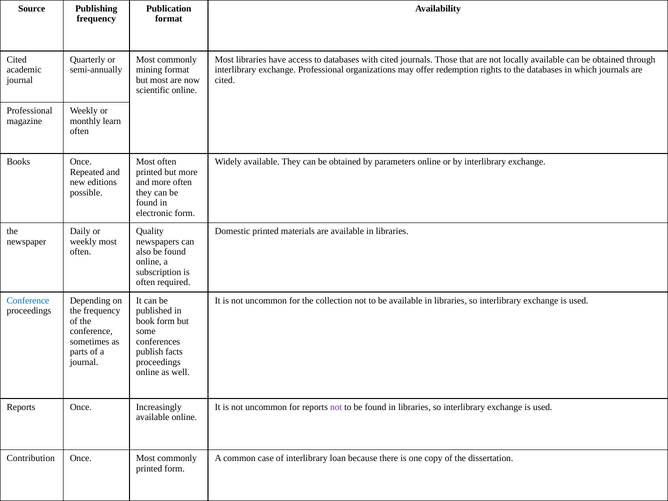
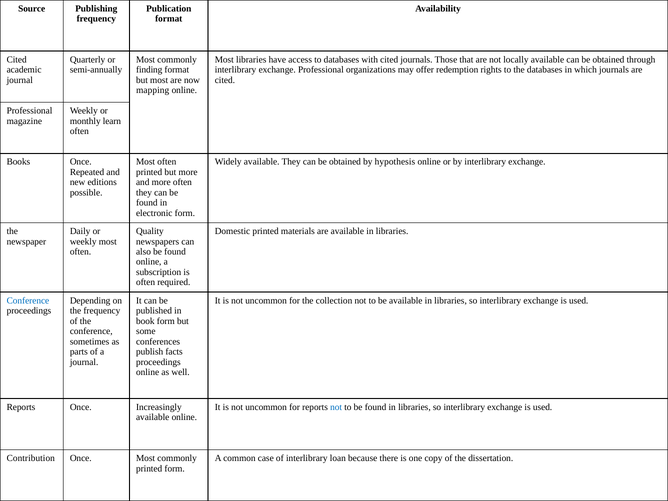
mining: mining -> finding (149, 70)
scientific: scientific -> mapping (153, 90)
parameters: parameters -> hypothesis (395, 162)
not colour: purple -> blue (336, 407)
